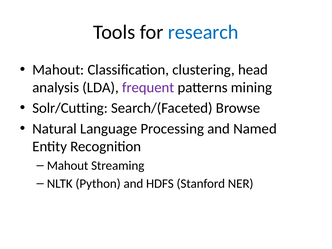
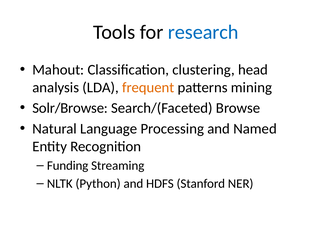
frequent colour: purple -> orange (148, 87)
Solr/Cutting: Solr/Cutting -> Solr/Browse (70, 108)
Mahout: Mahout -> Funding (68, 166)
